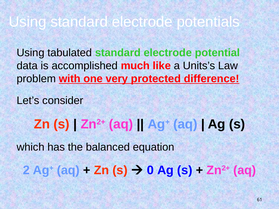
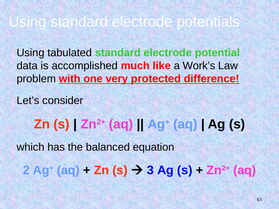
Units’s: Units’s -> Work’s (199, 66)
0: 0 -> 3 (150, 170)
